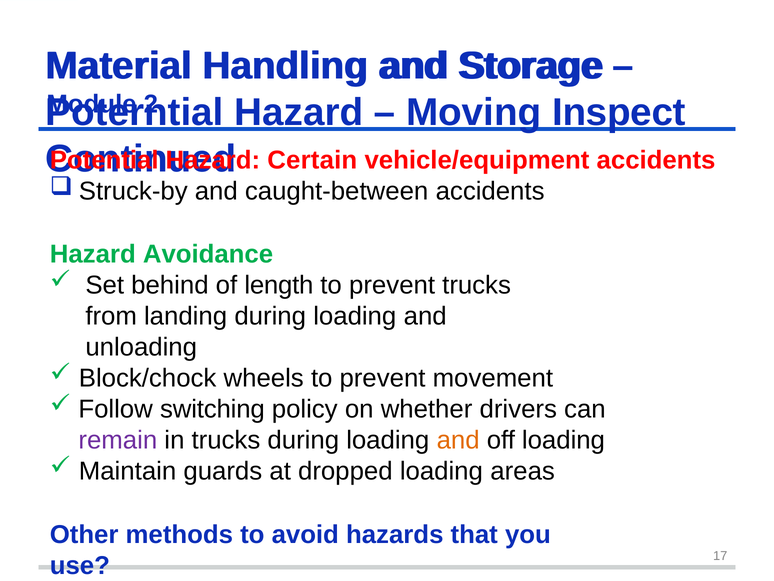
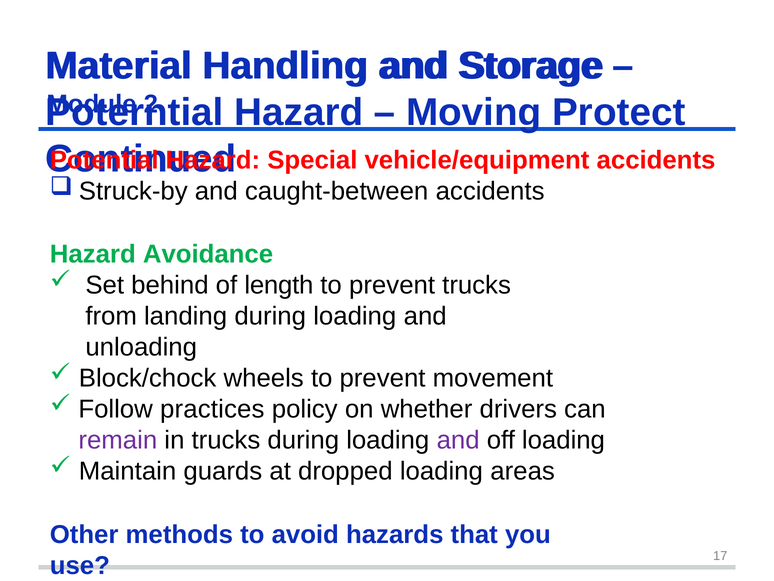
Inspect: Inspect -> Protect (619, 113)
Certain: Certain -> Special (312, 160)
switching: switching -> practices (212, 409)
and colour: orange -> purple (458, 440)
